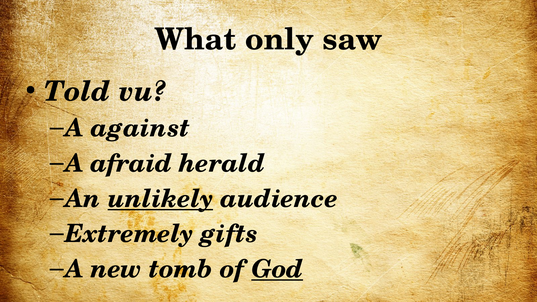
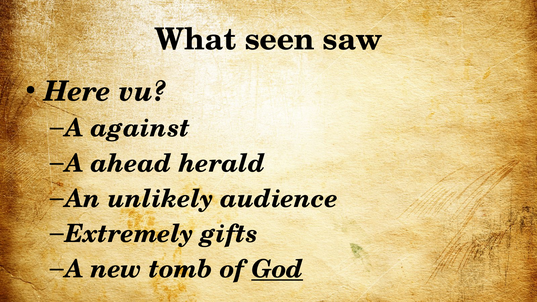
only: only -> seen (280, 39)
Told: Told -> Here (77, 92)
afraid: afraid -> ahead (131, 164)
unlikely underline: present -> none (160, 199)
